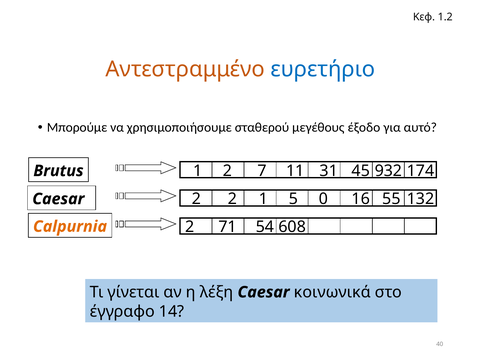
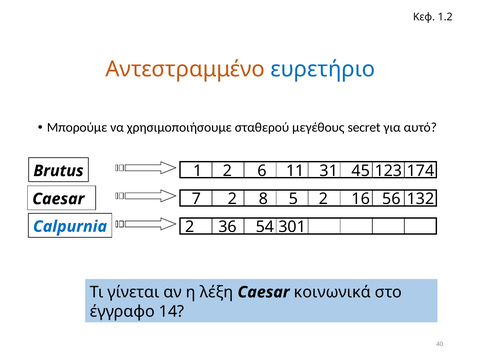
έξοδο: έξοδο -> secret (364, 127)
7: 7 -> 6 (262, 171)
932: 932 -> 123 (388, 171)
Caesar 2: 2 -> 7 (196, 199)
2 1: 1 -> 8 (263, 199)
5 0: 0 -> 2 (324, 199)
55: 55 -> 56 (391, 199)
71: 71 -> 36 (228, 227)
608: 608 -> 301 (292, 227)
Calpurnia colour: orange -> blue (70, 226)
